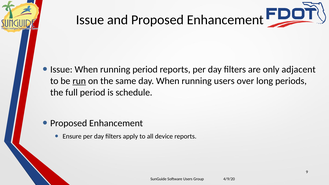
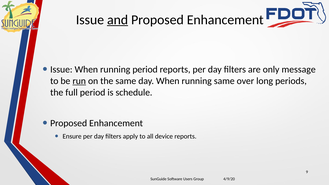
and underline: none -> present (118, 20)
adjacent: adjacent -> message (299, 69)
running users: users -> same (224, 81)
